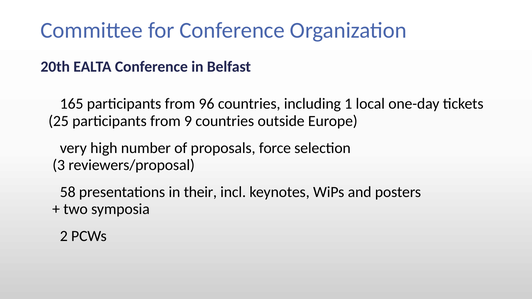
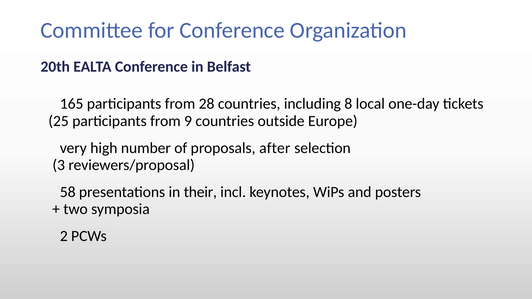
96: 96 -> 28 (207, 104)
1: 1 -> 8 (348, 104)
force: force -> after (275, 148)
